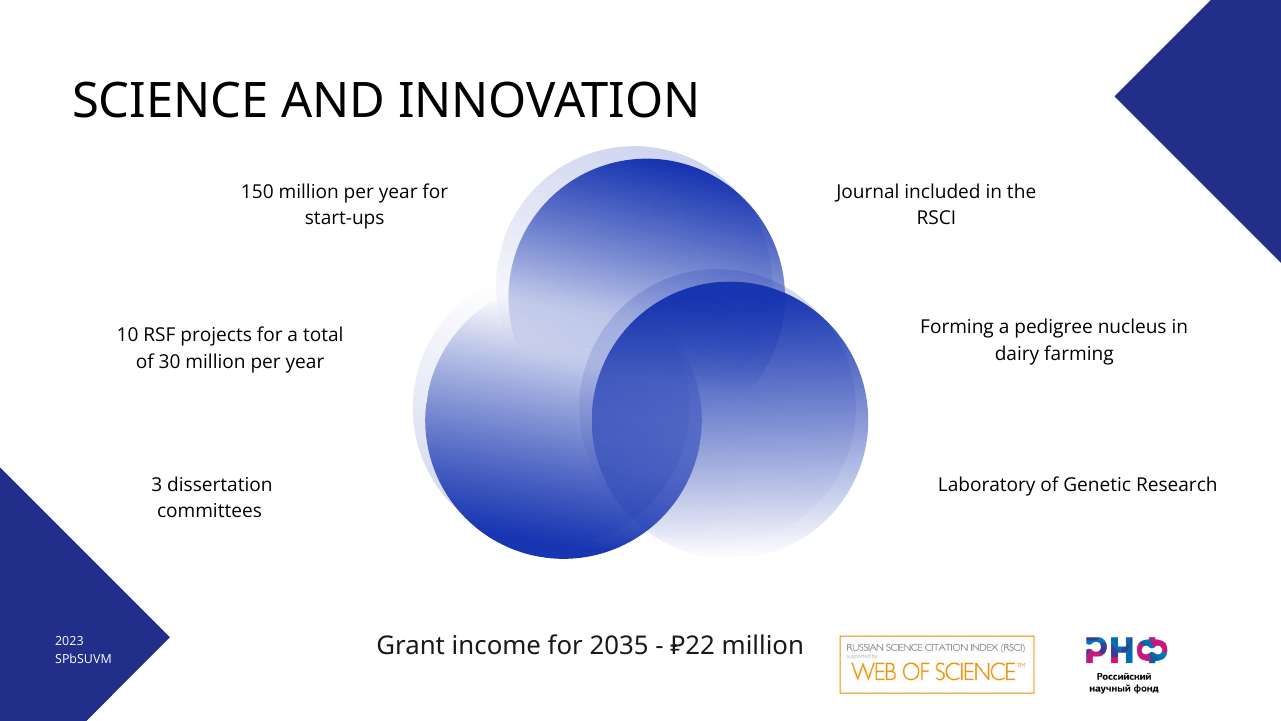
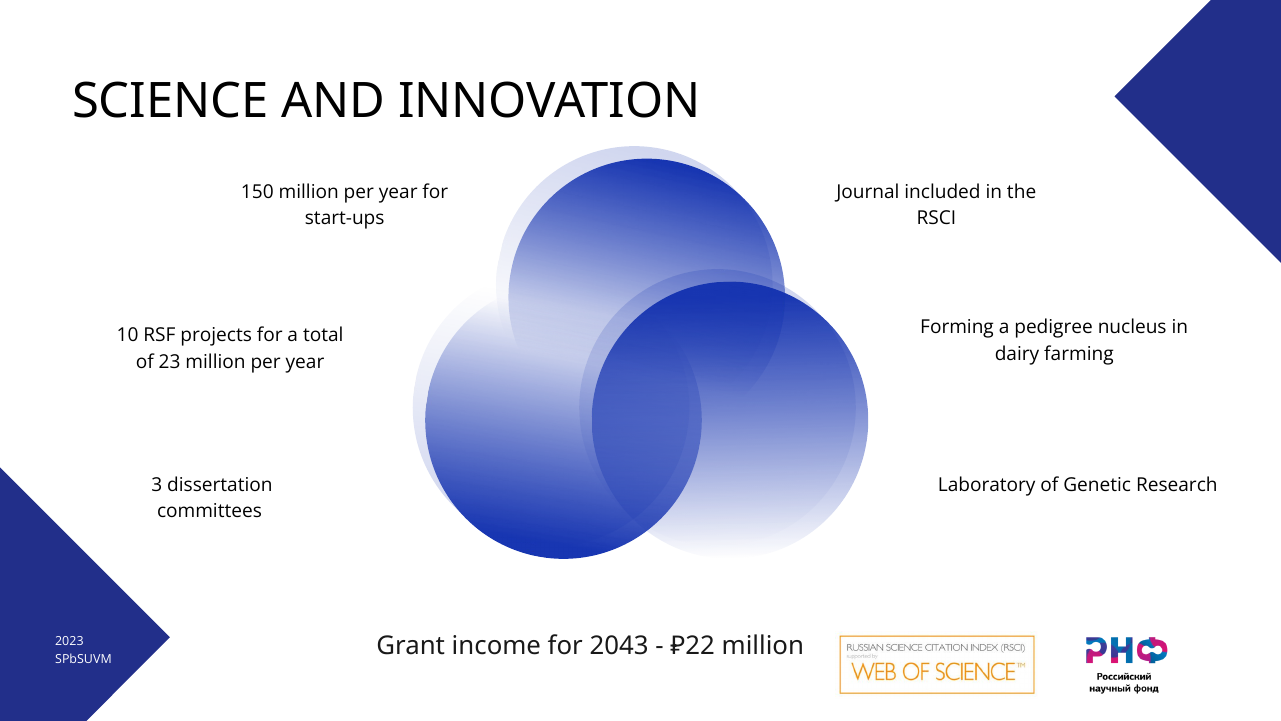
30: 30 -> 23 (170, 362)
2035: 2035 -> 2043 (619, 645)
